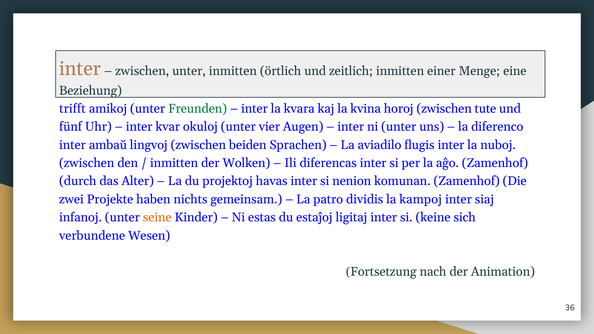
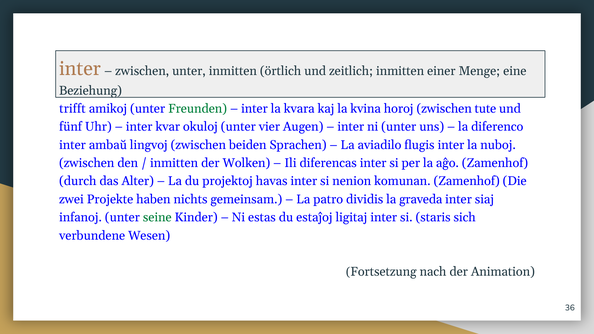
kampoj: kampoj -> graveda (421, 199)
seine colour: orange -> green (157, 217)
keine: keine -> staris (433, 217)
